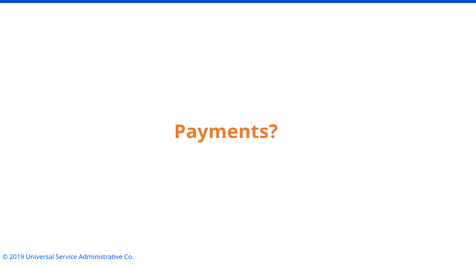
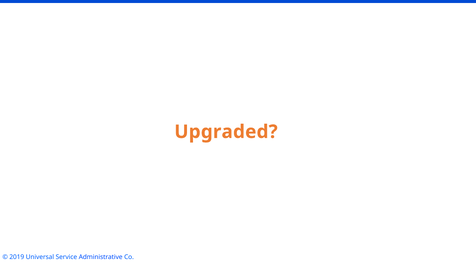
Payments: Payments -> Upgraded (226, 132)
